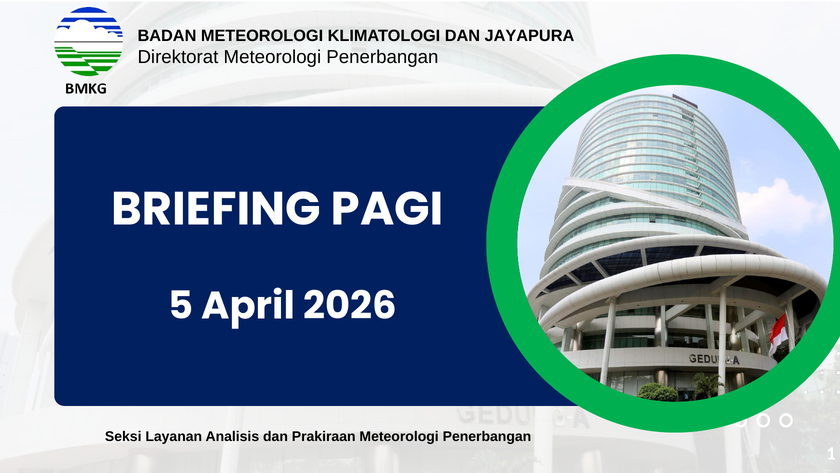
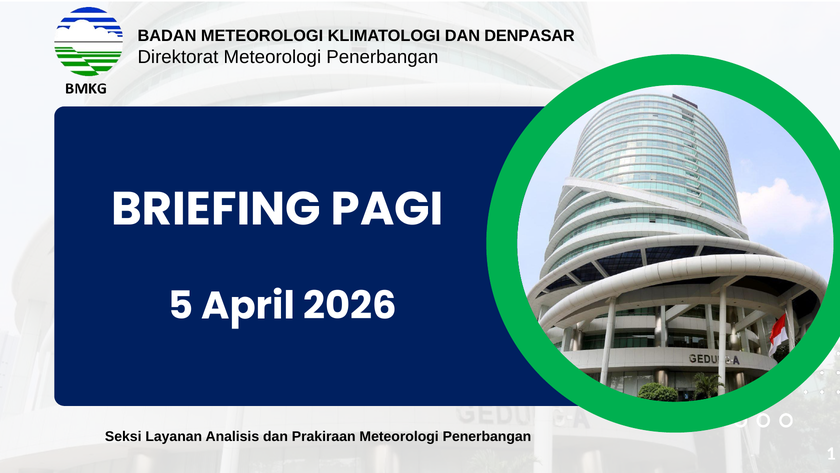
JAYAPURA: JAYAPURA -> DENPASAR (530, 36)
